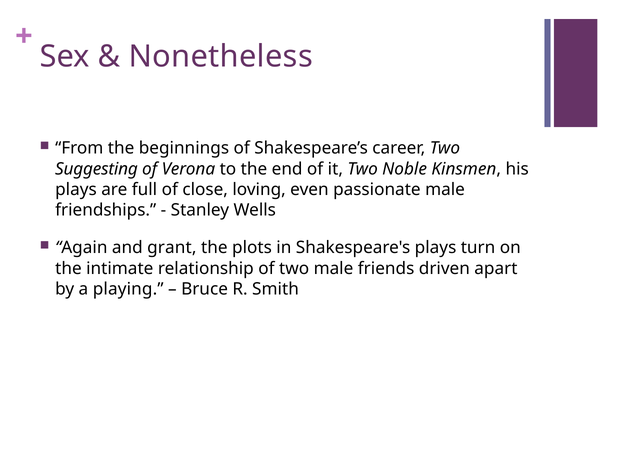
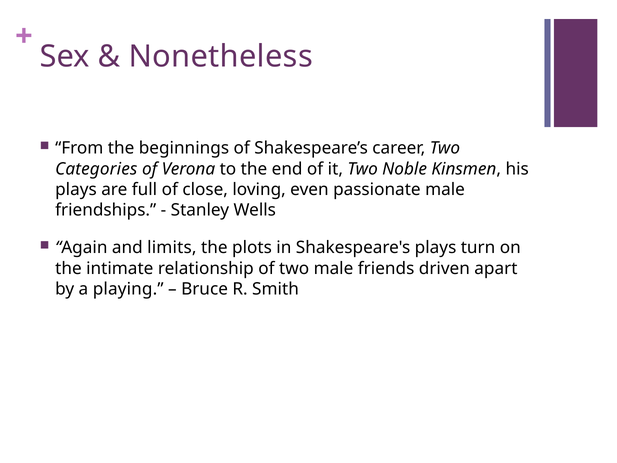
Suggesting: Suggesting -> Categories (96, 169)
grant: grant -> limits (172, 248)
